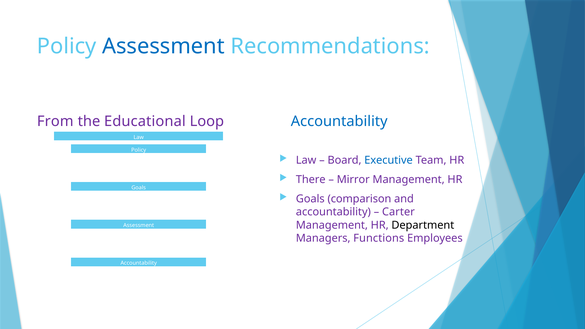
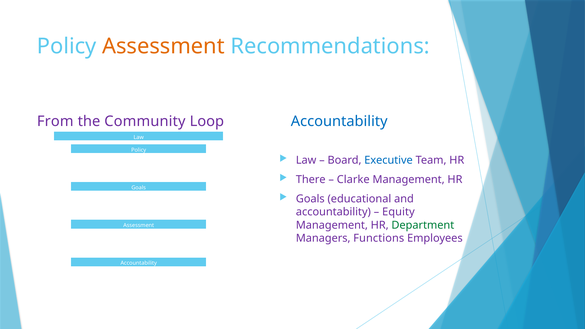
Assessment colour: blue -> orange (163, 46)
Educational: Educational -> Community (145, 121)
Mirror: Mirror -> Clarke (353, 180)
comparison: comparison -> educational (359, 199)
Carter: Carter -> Equity (398, 212)
Department colour: black -> green (423, 225)
